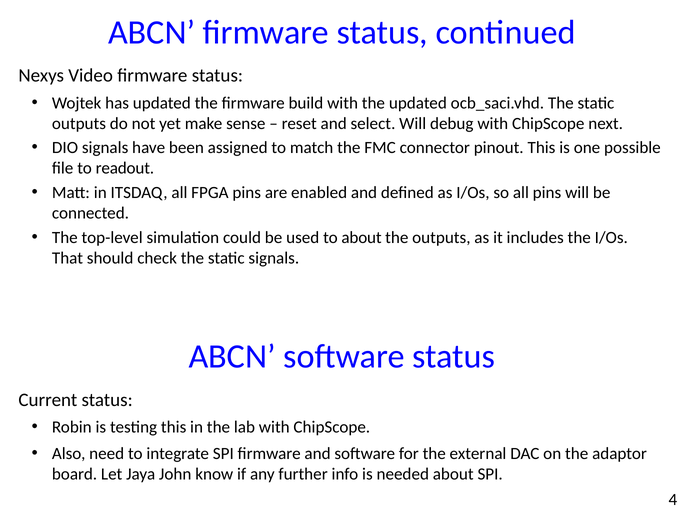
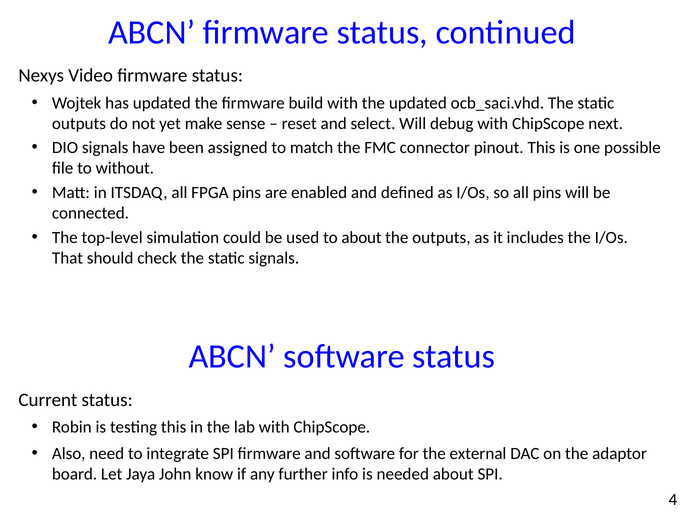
readout: readout -> without (125, 168)
